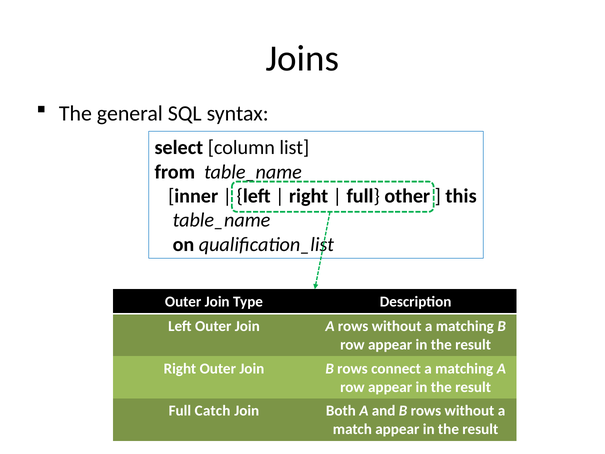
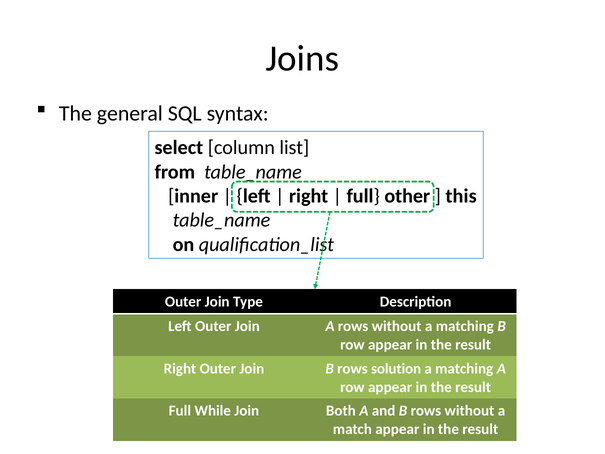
connect: connect -> solution (396, 368)
Catch: Catch -> While (213, 411)
